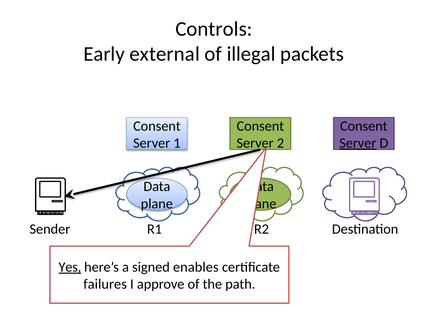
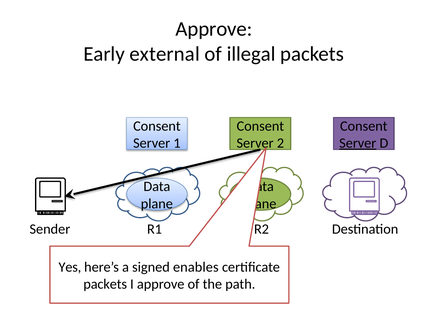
Controls: Controls -> Approve (214, 29)
Yes underline: present -> none (70, 267)
failures: failures -> packets (105, 284)
